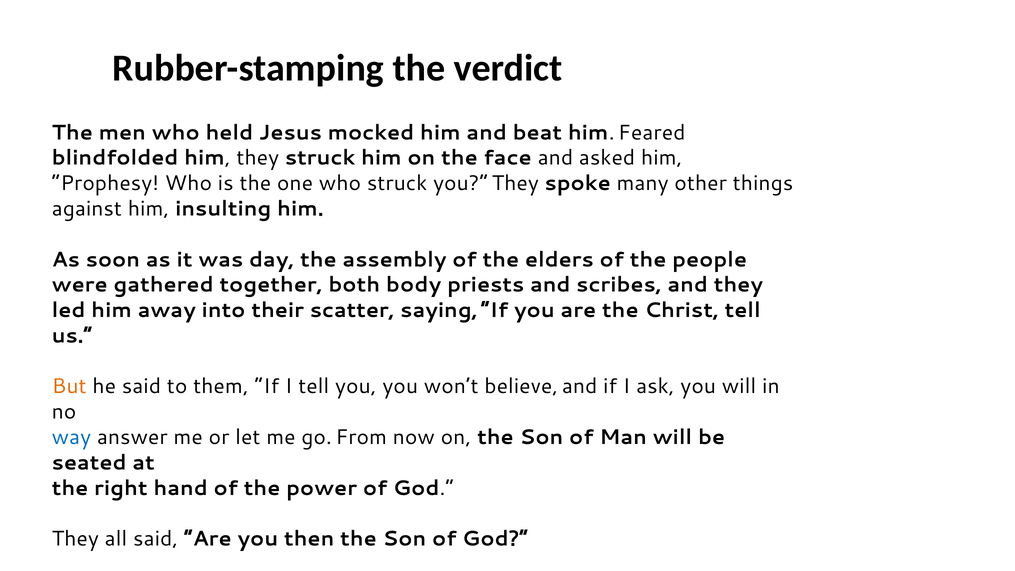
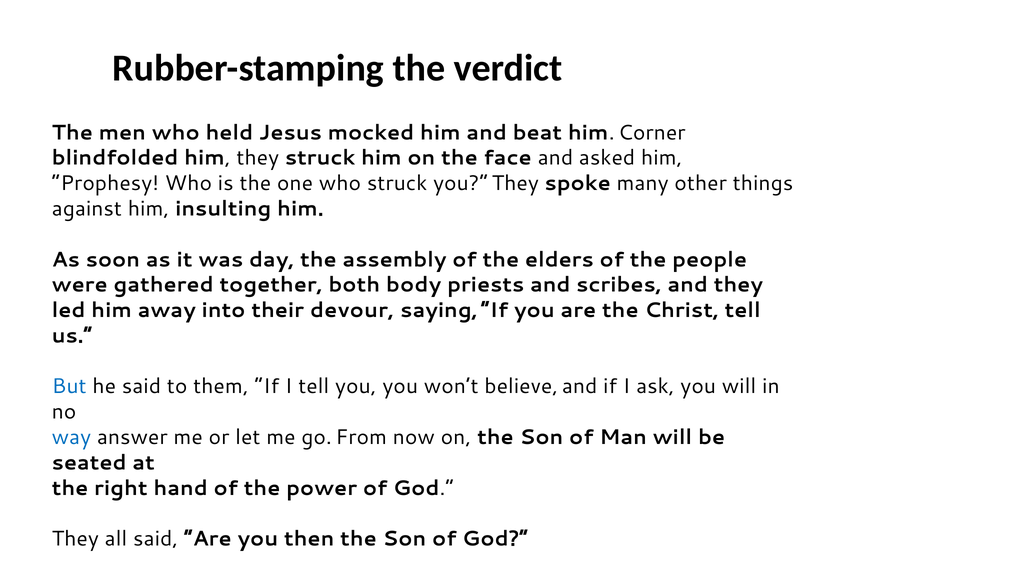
Feared: Feared -> Corner (652, 133)
scatter: scatter -> devour (352, 310)
But colour: orange -> blue (69, 386)
